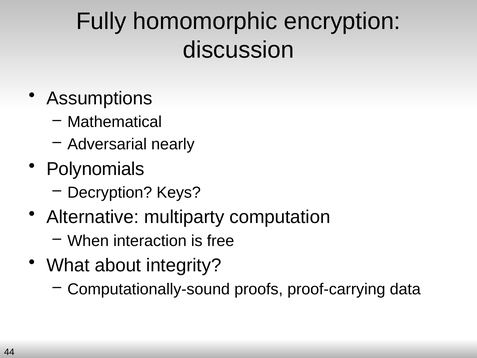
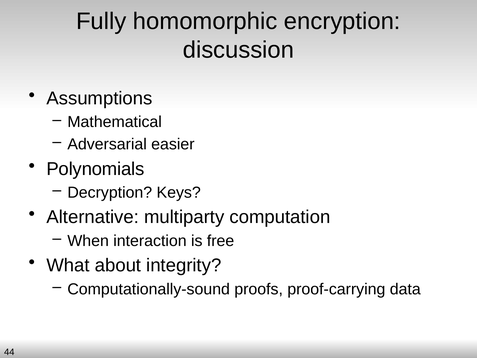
nearly: nearly -> easier (173, 144)
